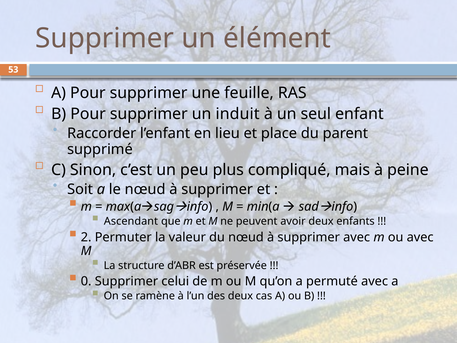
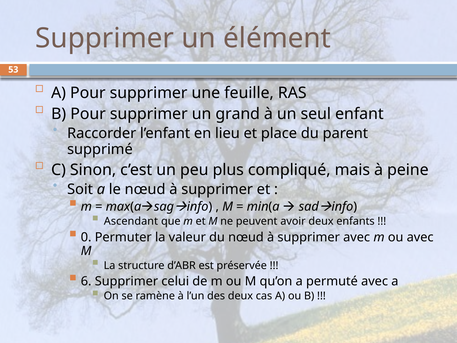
induit: induit -> grand (238, 114)
2: 2 -> 0 (86, 237)
0: 0 -> 6 (86, 281)
